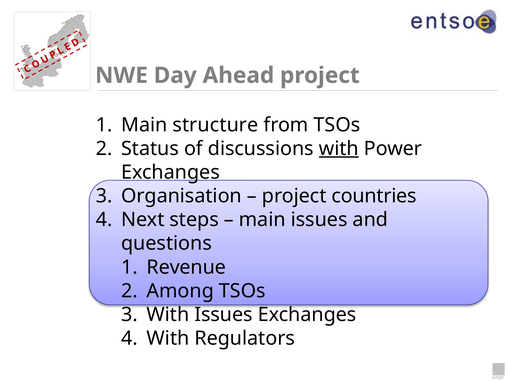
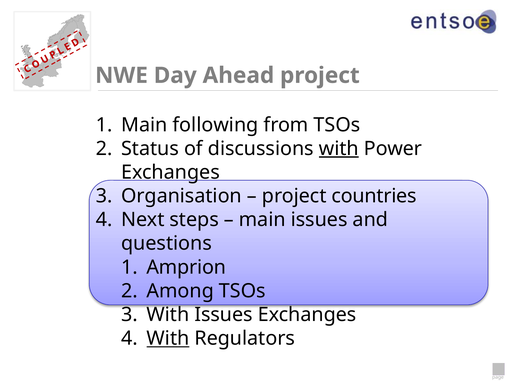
structure: structure -> following (215, 125)
Revenue: Revenue -> Amprion (186, 267)
With underline: none -> present (168, 338)
